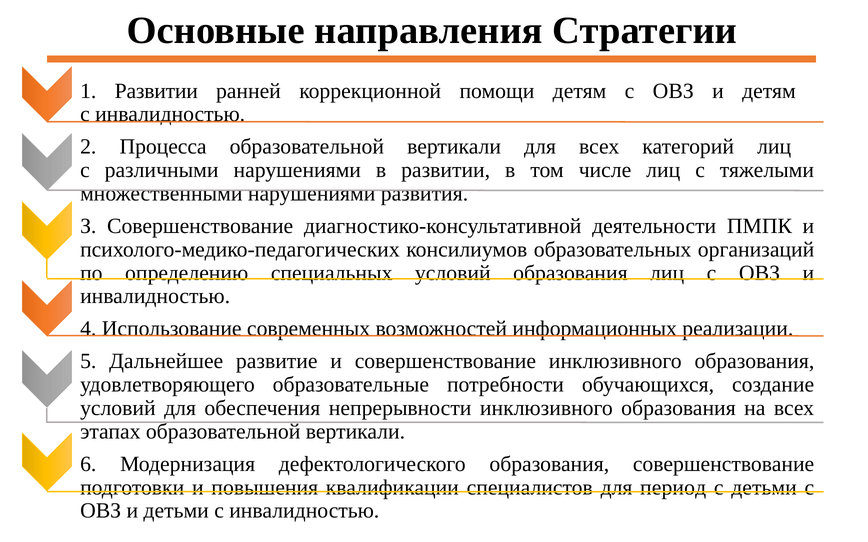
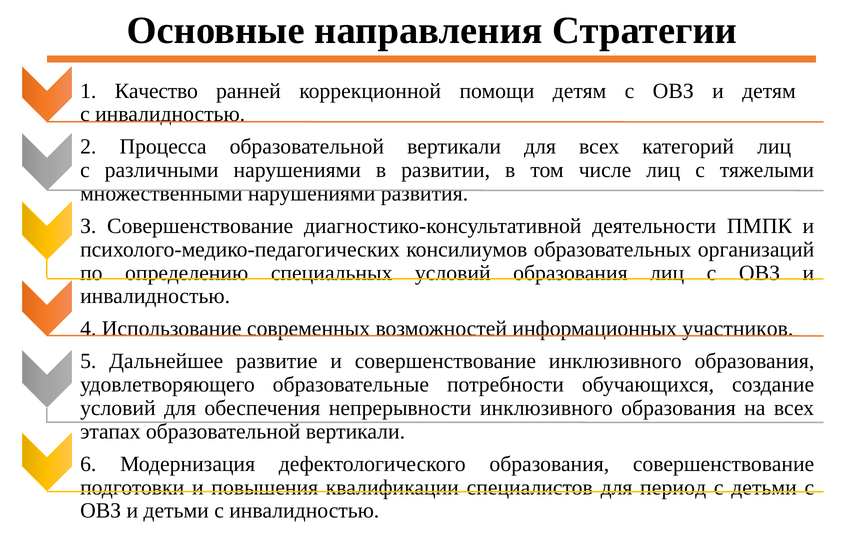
1 Развитии: Развитии -> Качество (156, 91)
реализации: реализации -> участников (738, 329)
